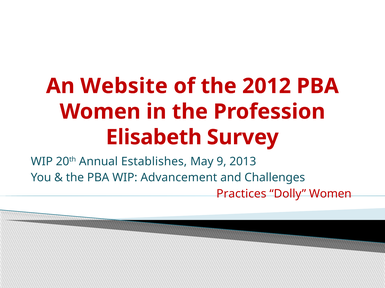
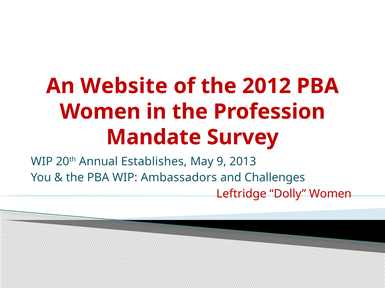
Elisabeth: Elisabeth -> Mandate (154, 138)
Advancement: Advancement -> Ambassadors (179, 178)
Practices: Practices -> Leftridge (241, 194)
